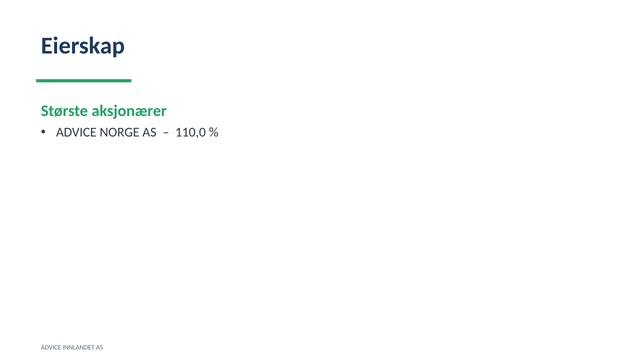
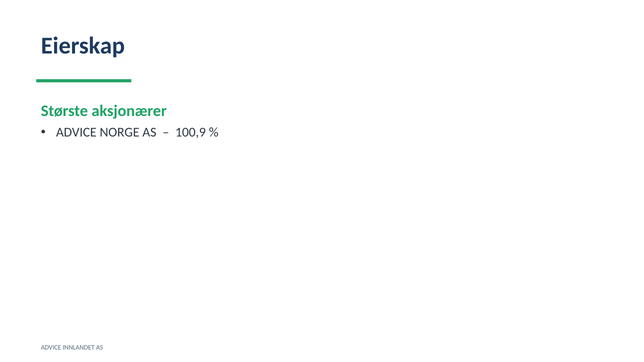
110,0: 110,0 -> 100,9 (191, 132)
